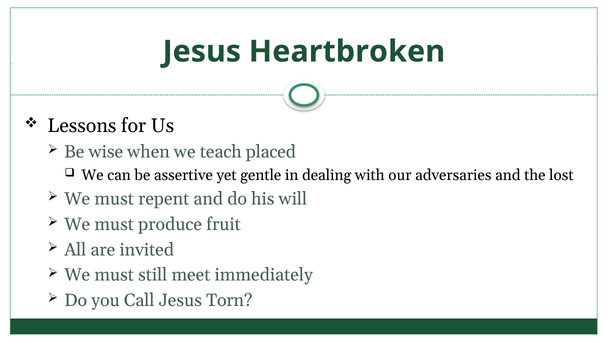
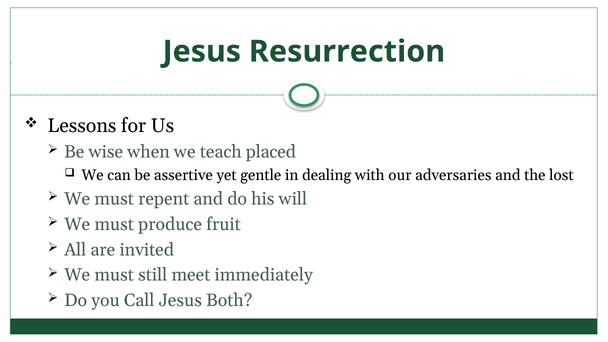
Heartbroken: Heartbroken -> Resurrection (347, 52)
Torn: Torn -> Both (229, 300)
